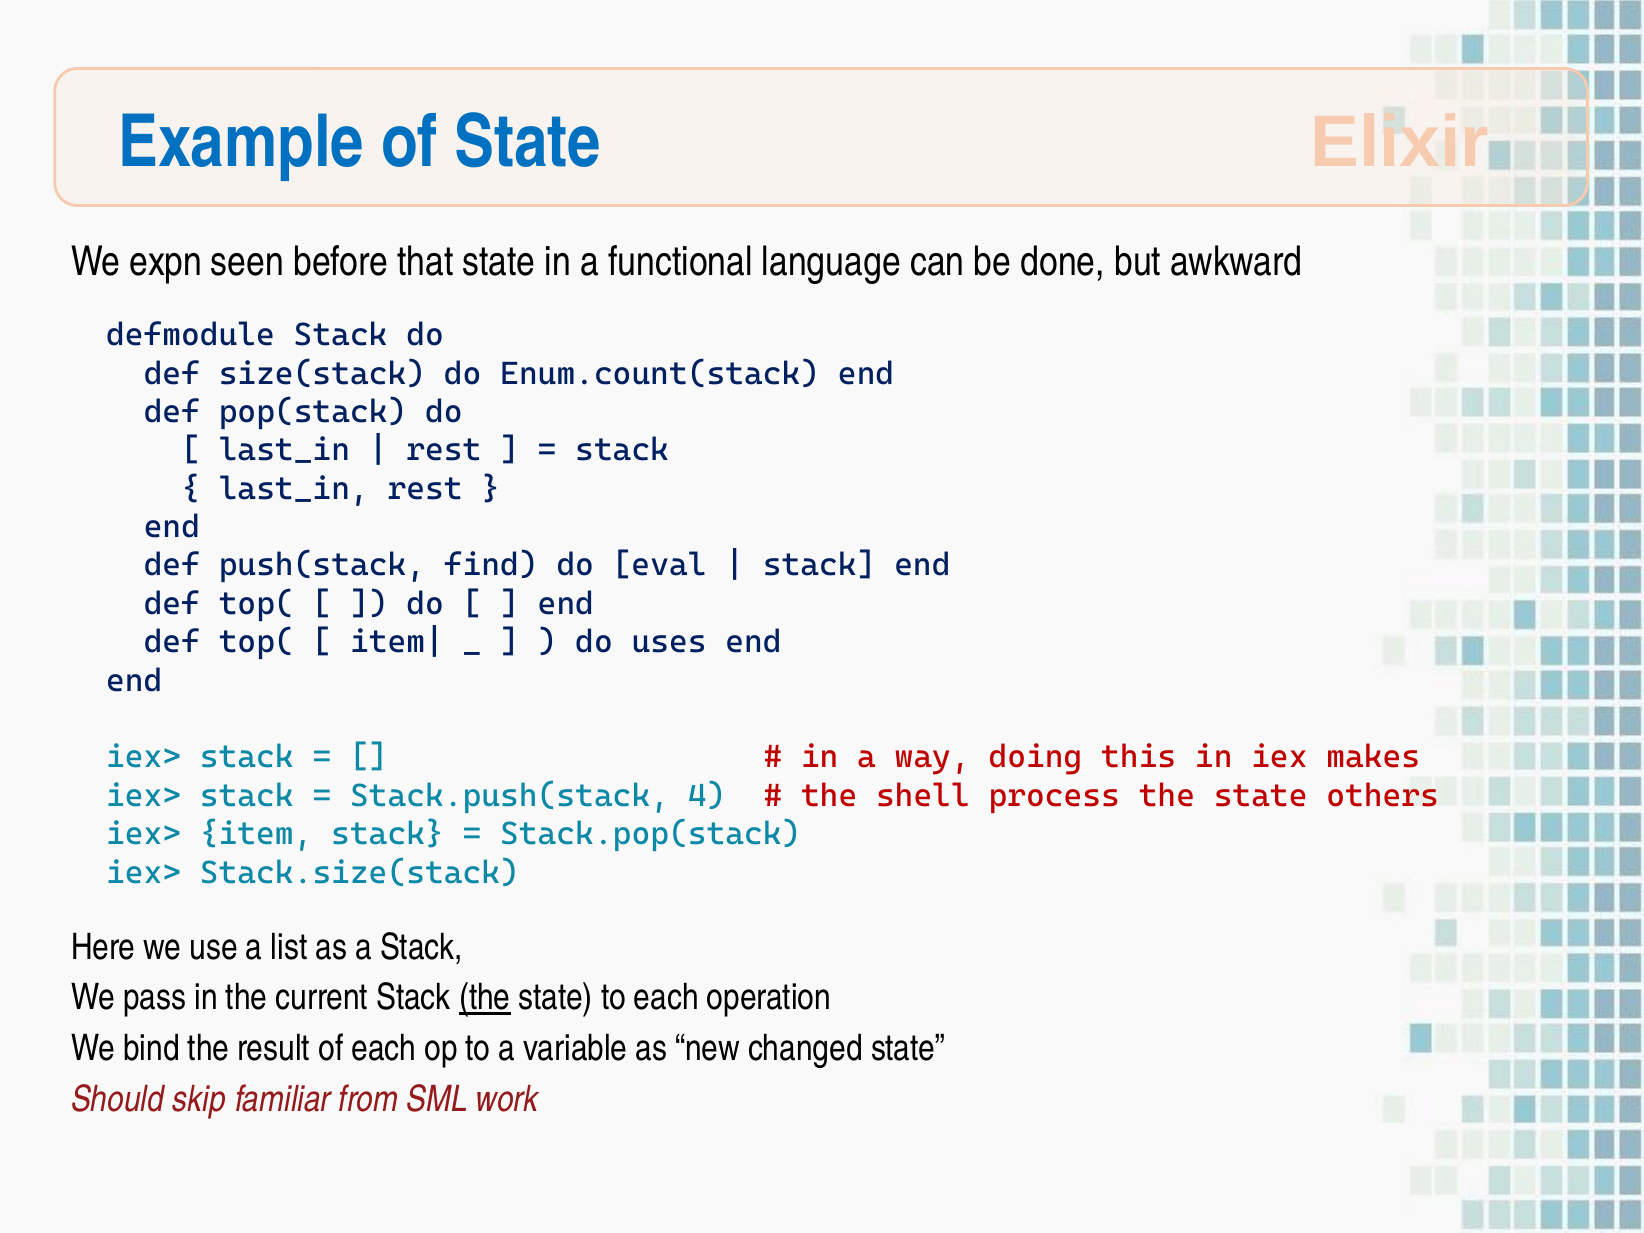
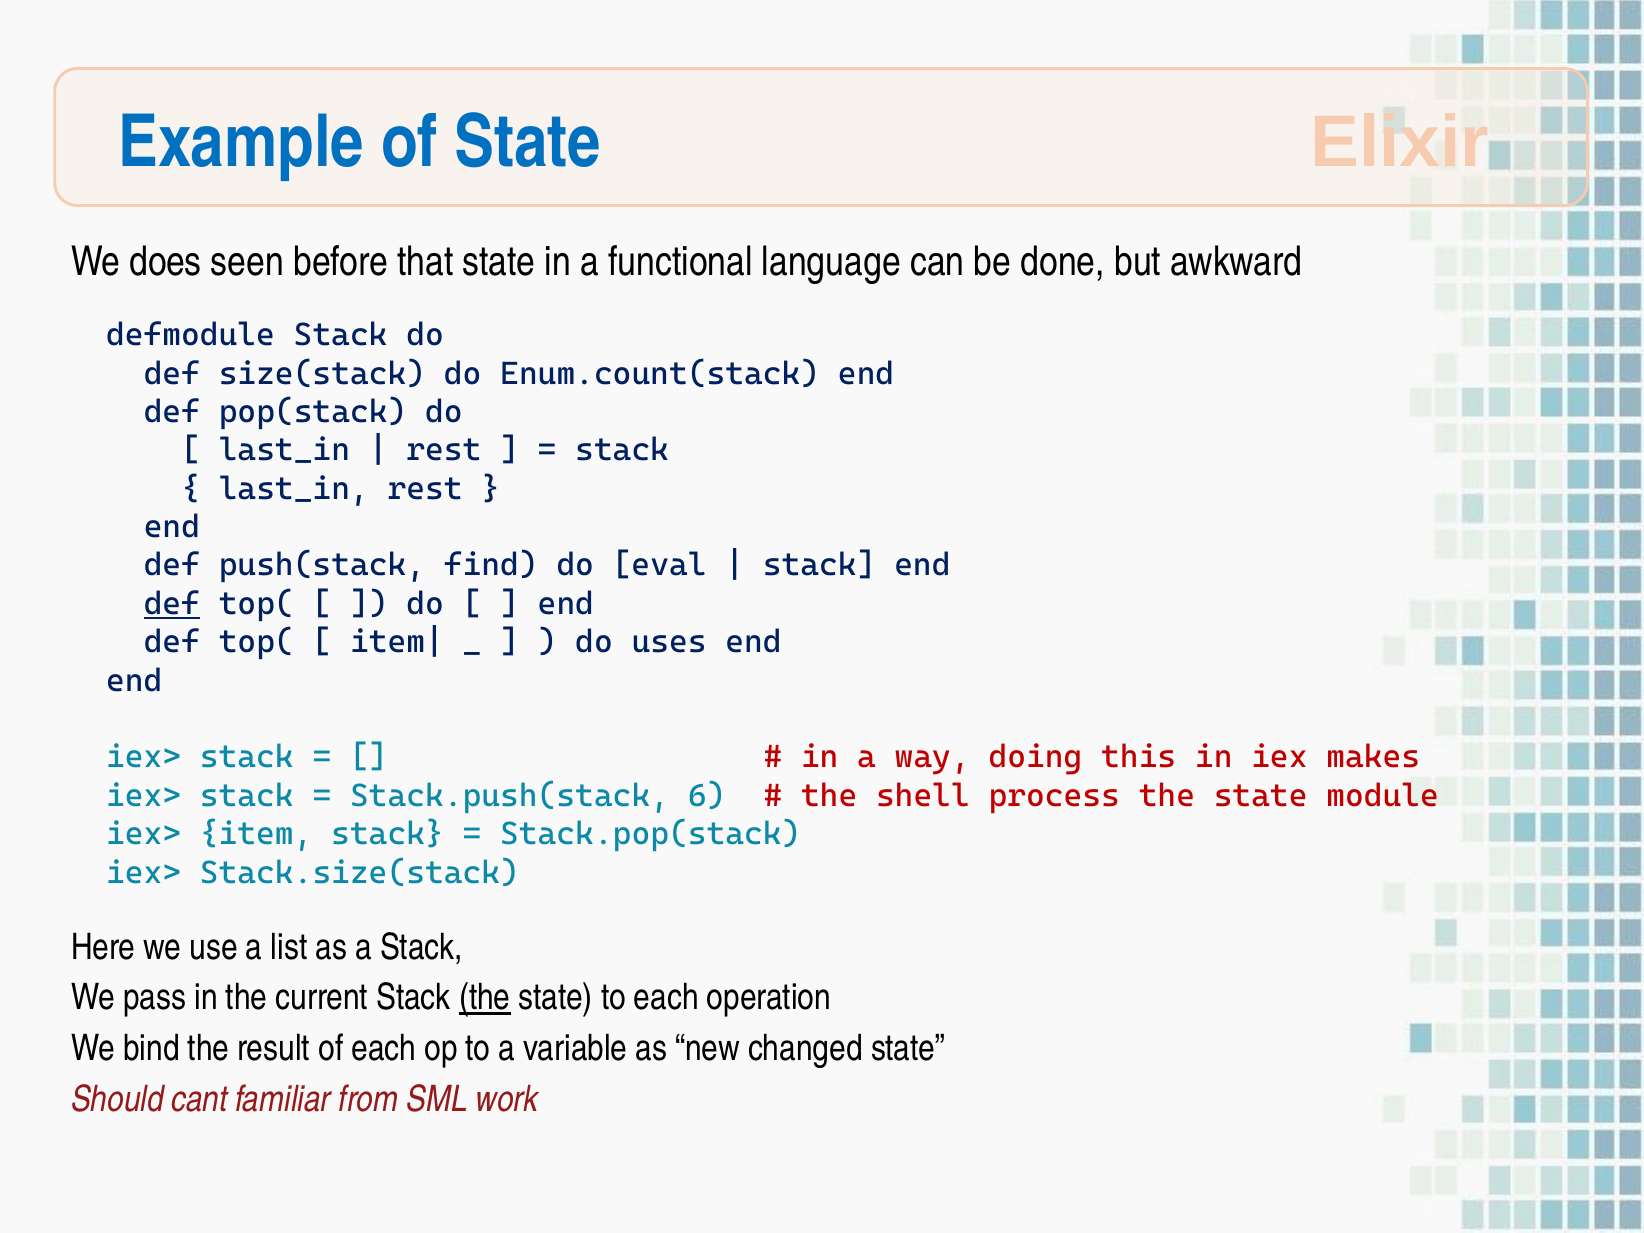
expn: expn -> does (166, 262)
def underline: none -> present (172, 604)
4: 4 -> 6 (707, 796)
others: others -> module (1383, 796)
skip: skip -> cant (200, 1099)
